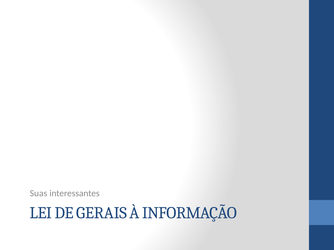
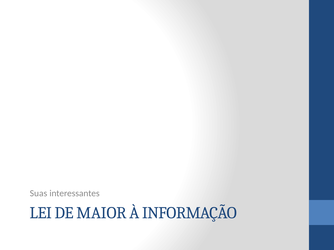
GERAIS: GERAIS -> MAIOR (102, 213)
